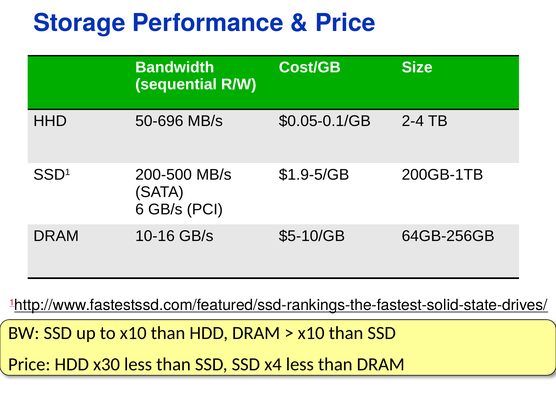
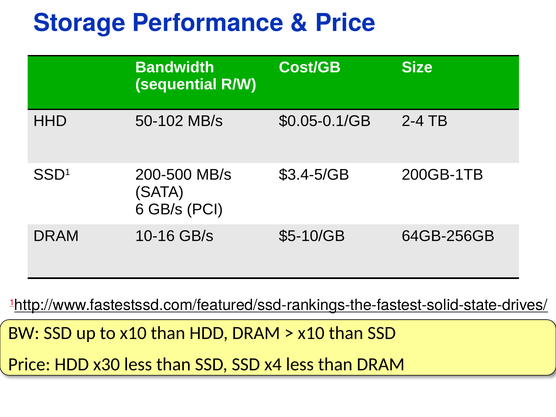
50-696: 50-696 -> 50-102 (159, 121)
$1.9-5/GB: $1.9-5/GB -> $3.4-5/GB (314, 175)
